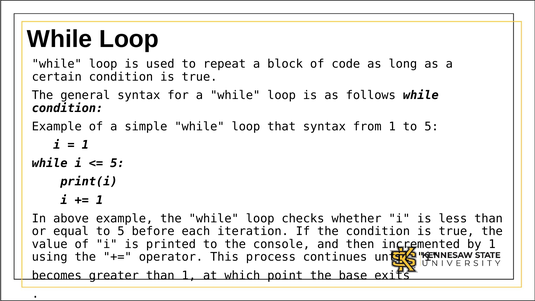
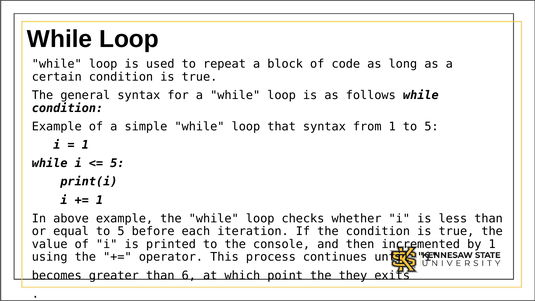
than 1: 1 -> 6 (189, 275)
base: base -> they (353, 275)
